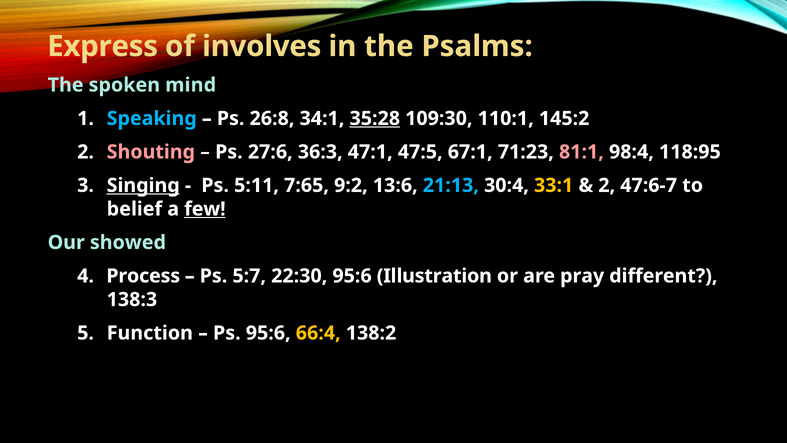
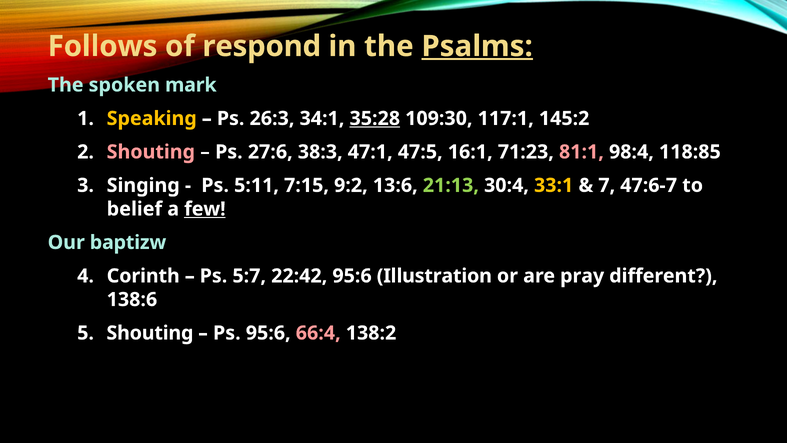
Express: Express -> Follows (103, 46)
involves: involves -> respond (262, 46)
Psalms underline: none -> present (477, 46)
mind: mind -> mark (191, 85)
Speaking colour: light blue -> yellow (152, 118)
26:8: 26:8 -> 26:3 (272, 118)
110:1: 110:1 -> 117:1 (506, 118)
36:3: 36:3 -> 38:3 (320, 152)
67:1: 67:1 -> 16:1 (470, 152)
118:95: 118:95 -> 118:85 (690, 152)
Singing underline: present -> none (143, 185)
7:65: 7:65 -> 7:15 (306, 185)
21:13 colour: light blue -> light green (451, 185)
2: 2 -> 7 (607, 185)
showed: showed -> baptizw (128, 242)
Process: Process -> Corinth (143, 276)
22:30: 22:30 -> 22:42 (299, 276)
138:3: 138:3 -> 138:6 (132, 299)
Function: Function -> Shouting (150, 333)
66:4 colour: yellow -> pink (318, 333)
